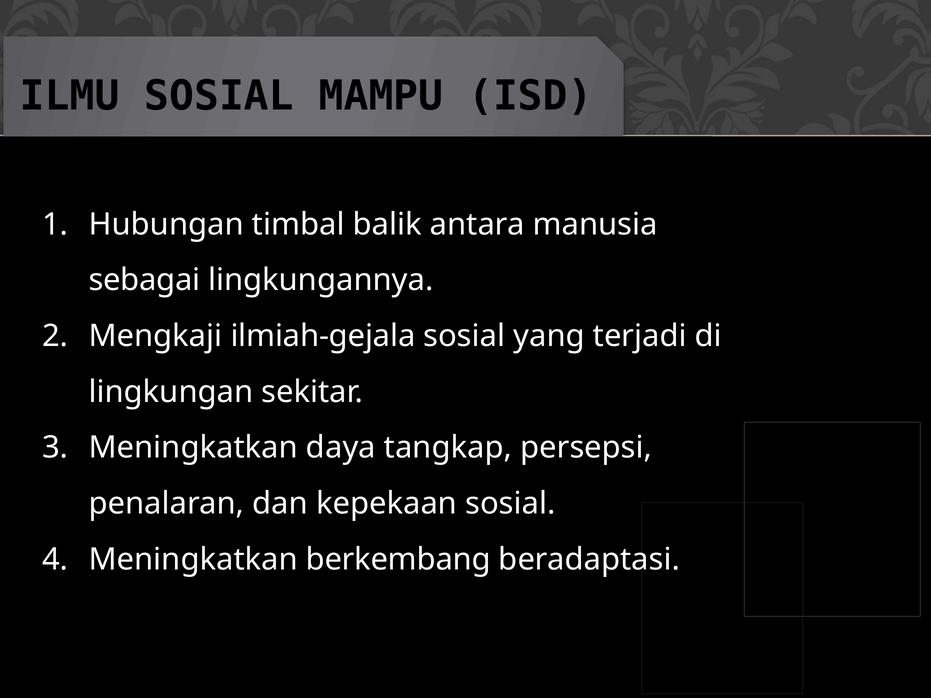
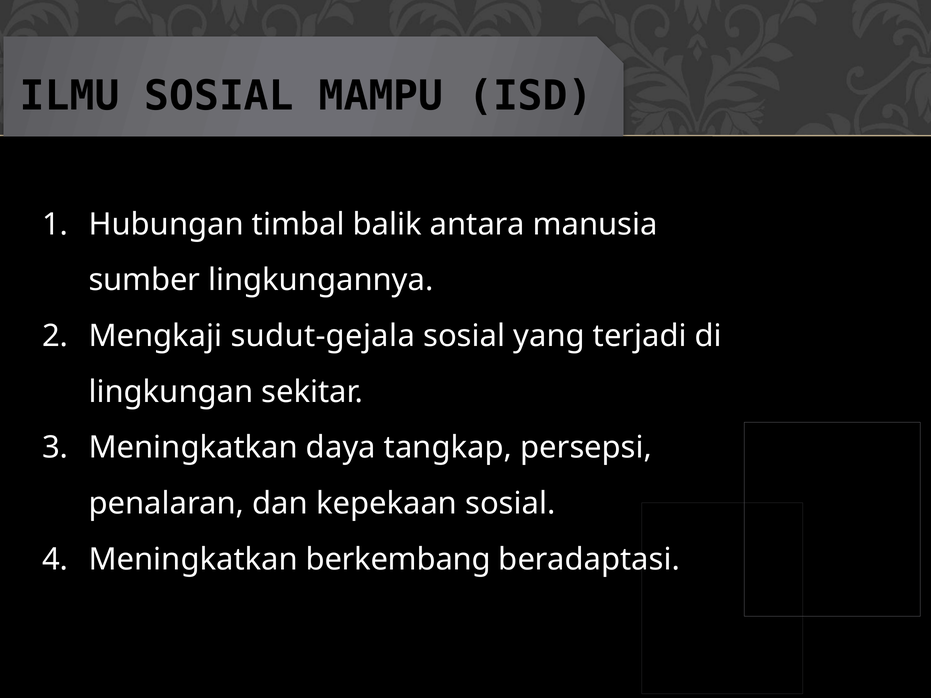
sebagai: sebagai -> sumber (144, 280)
ilmiah-gejala: ilmiah-gejala -> sudut-gejala (323, 336)
